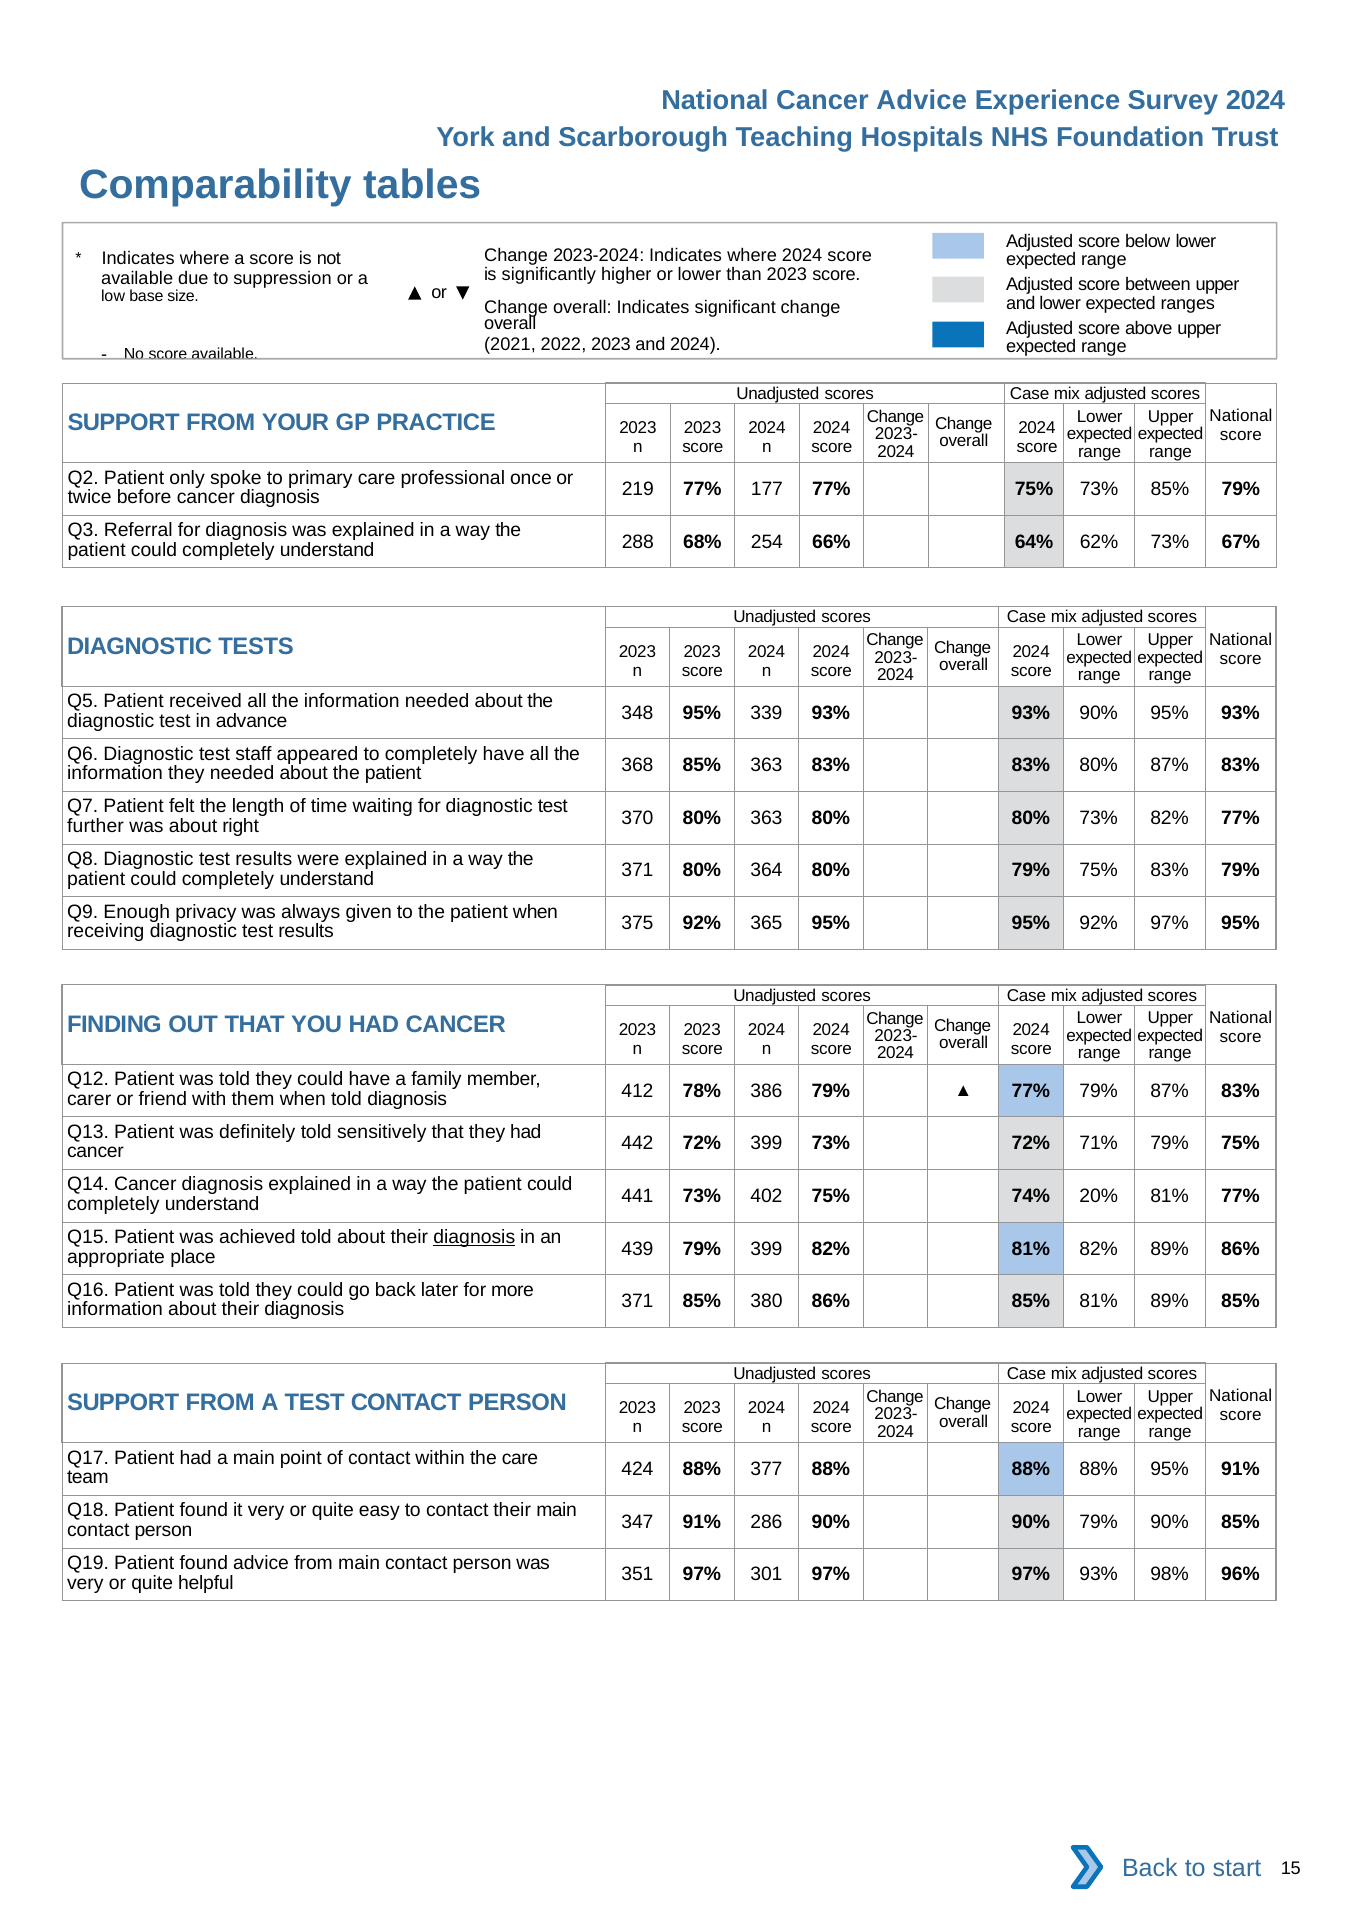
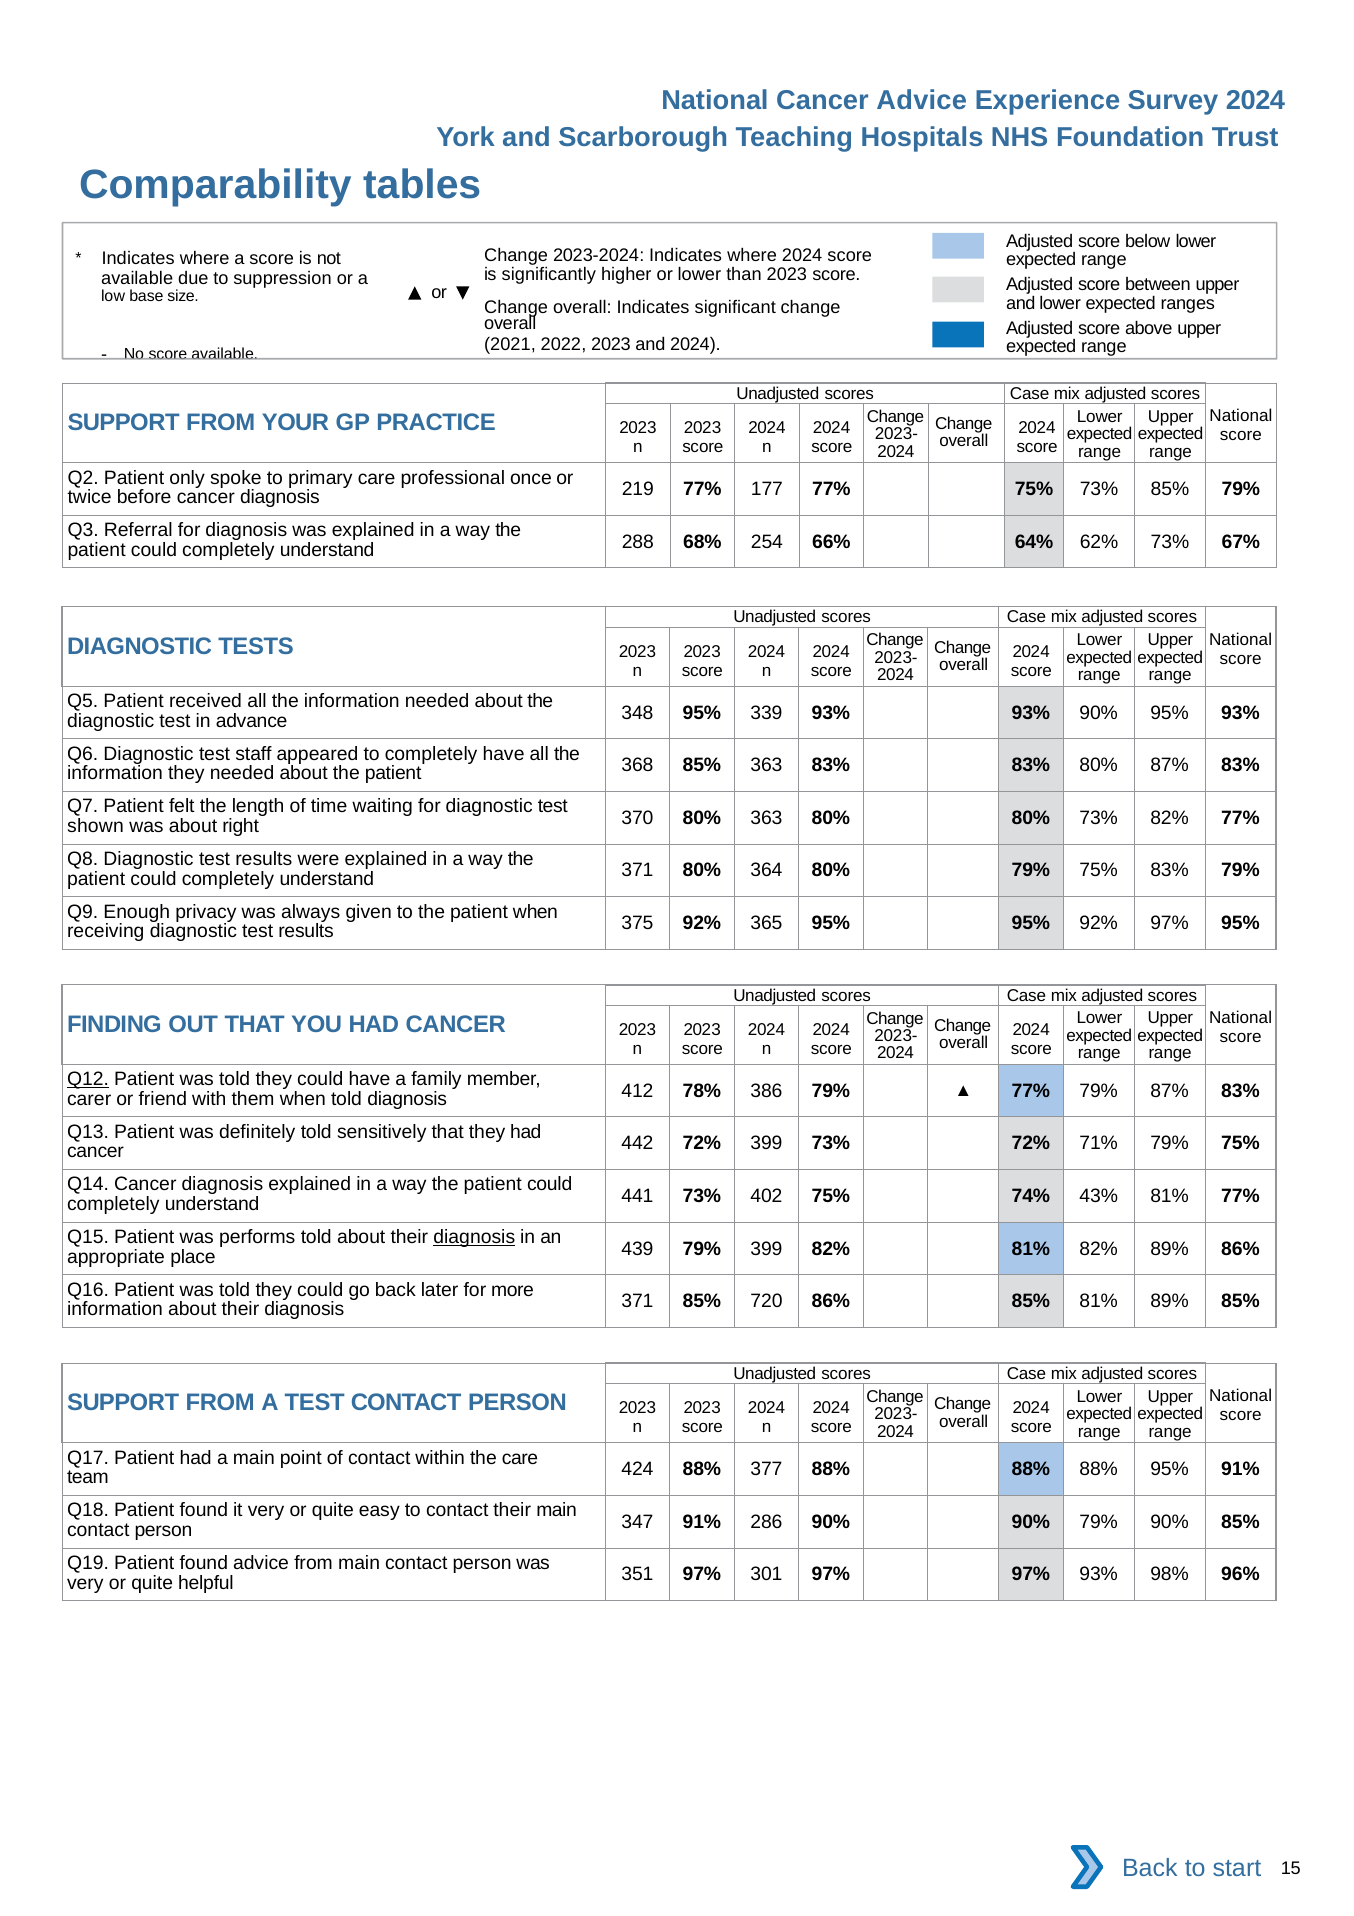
further: further -> shown (95, 826)
Q12 underline: none -> present (88, 1079)
20%: 20% -> 43% (1099, 1196)
achieved: achieved -> performs (257, 1237)
380: 380 -> 720 (766, 1301)
